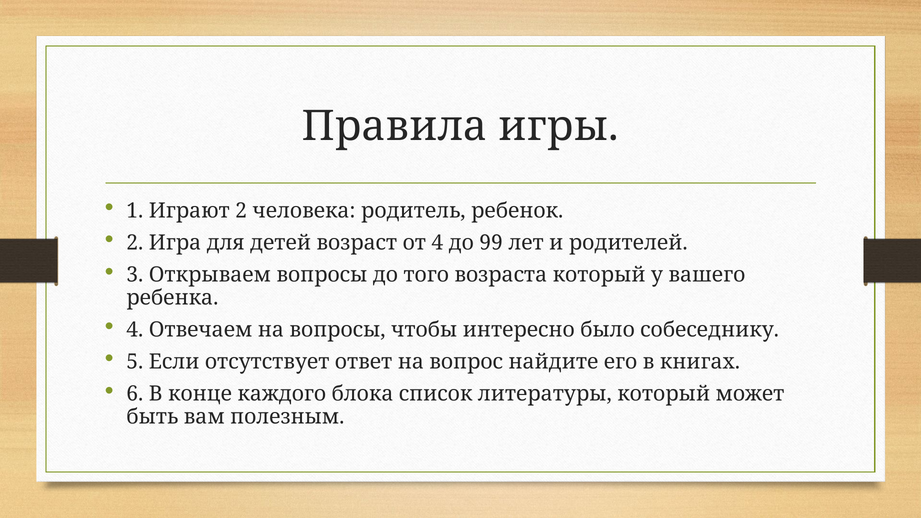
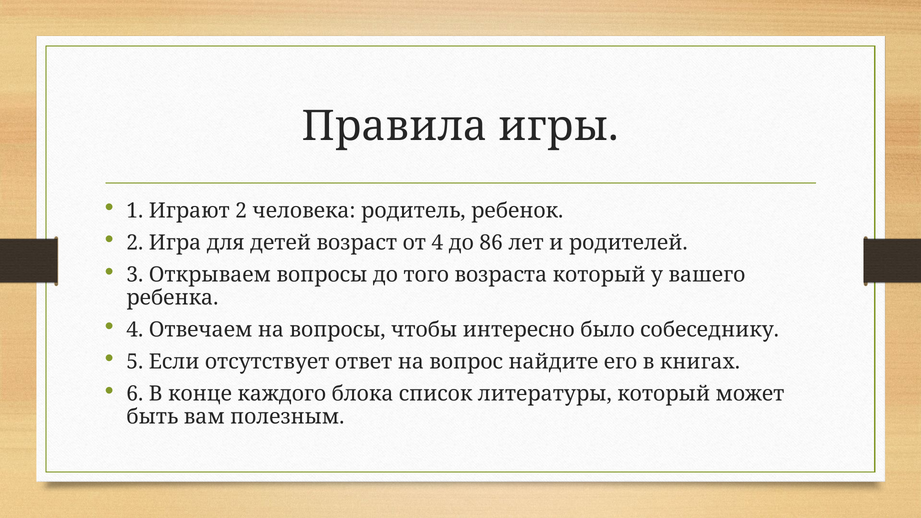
99: 99 -> 86 (491, 243)
